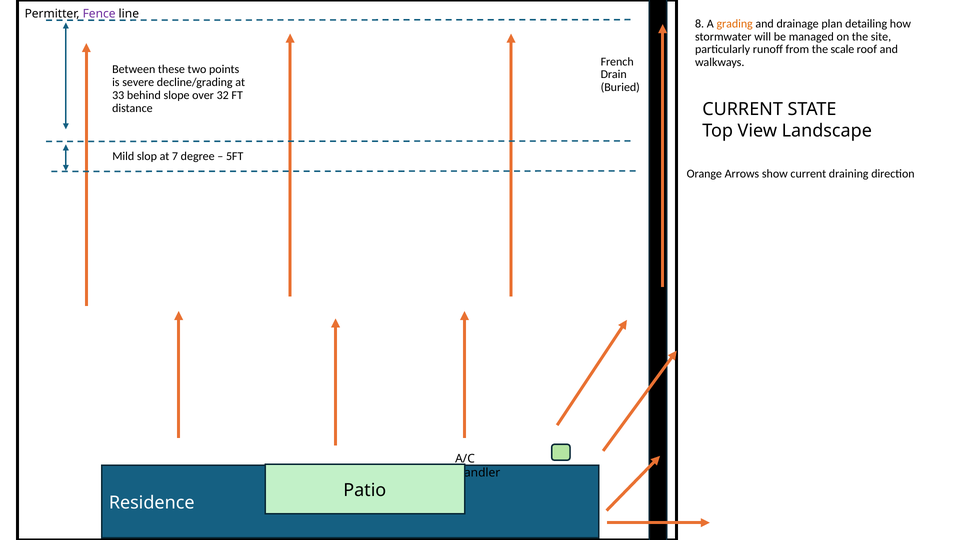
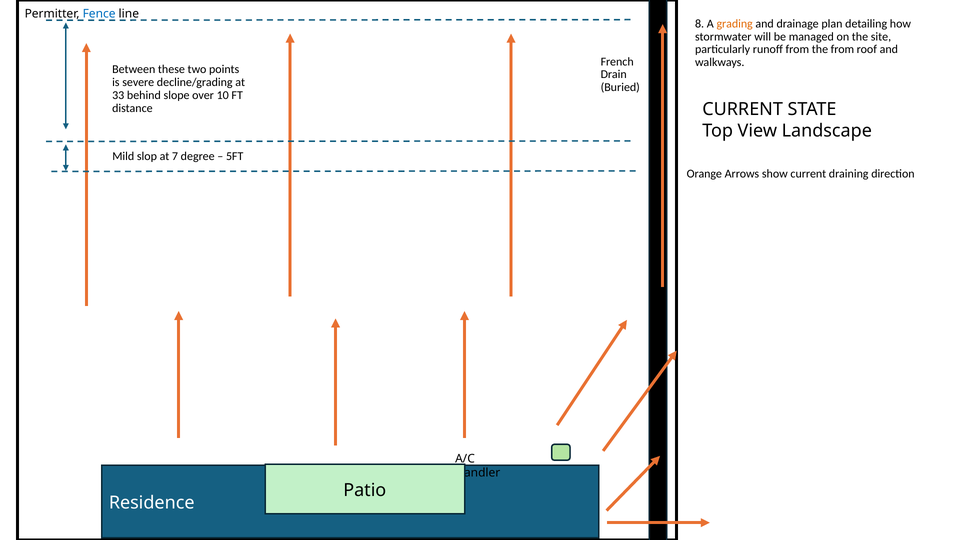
Fence colour: purple -> blue (99, 14)
the scale: scale -> from (842, 50)
32: 32 -> 10 (223, 95)
